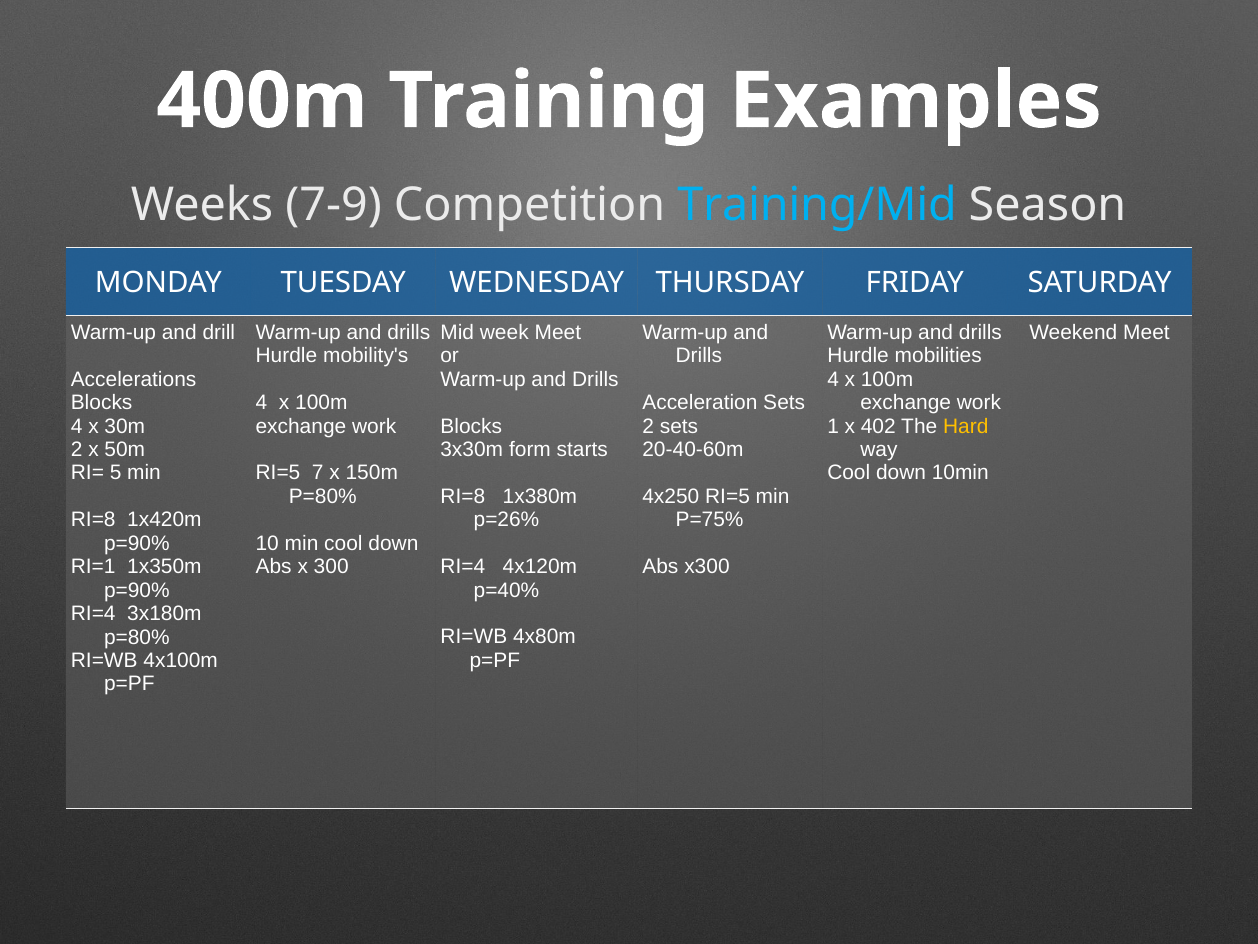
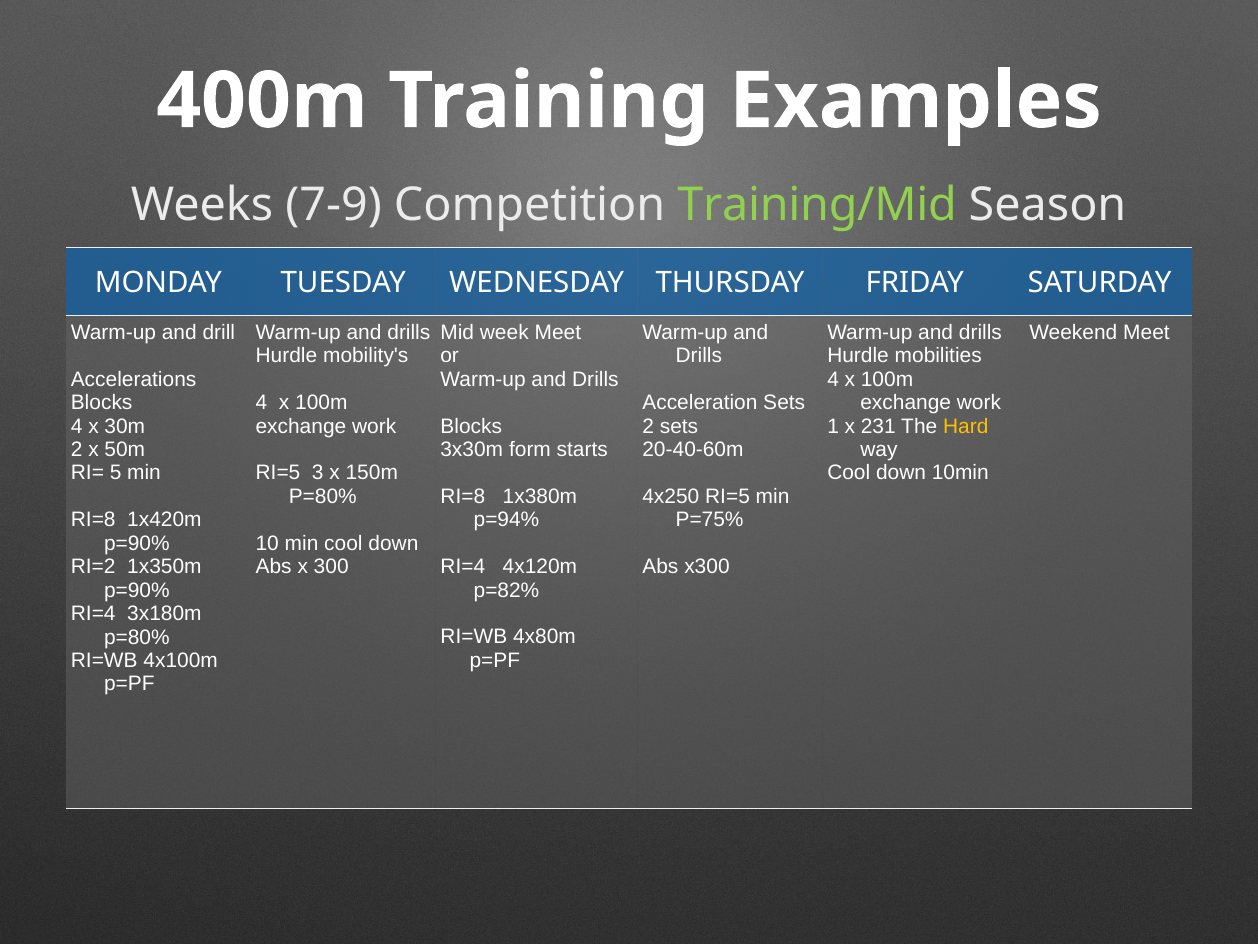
Training/Mid colour: light blue -> light green (817, 205)
402: 402 -> 231 (878, 426)
7: 7 -> 3 (318, 473)
p=26%: p=26% -> p=94% (506, 520)
RI=1: RI=1 -> RI=2 (93, 567)
p=40%: p=40% -> p=82% (506, 590)
